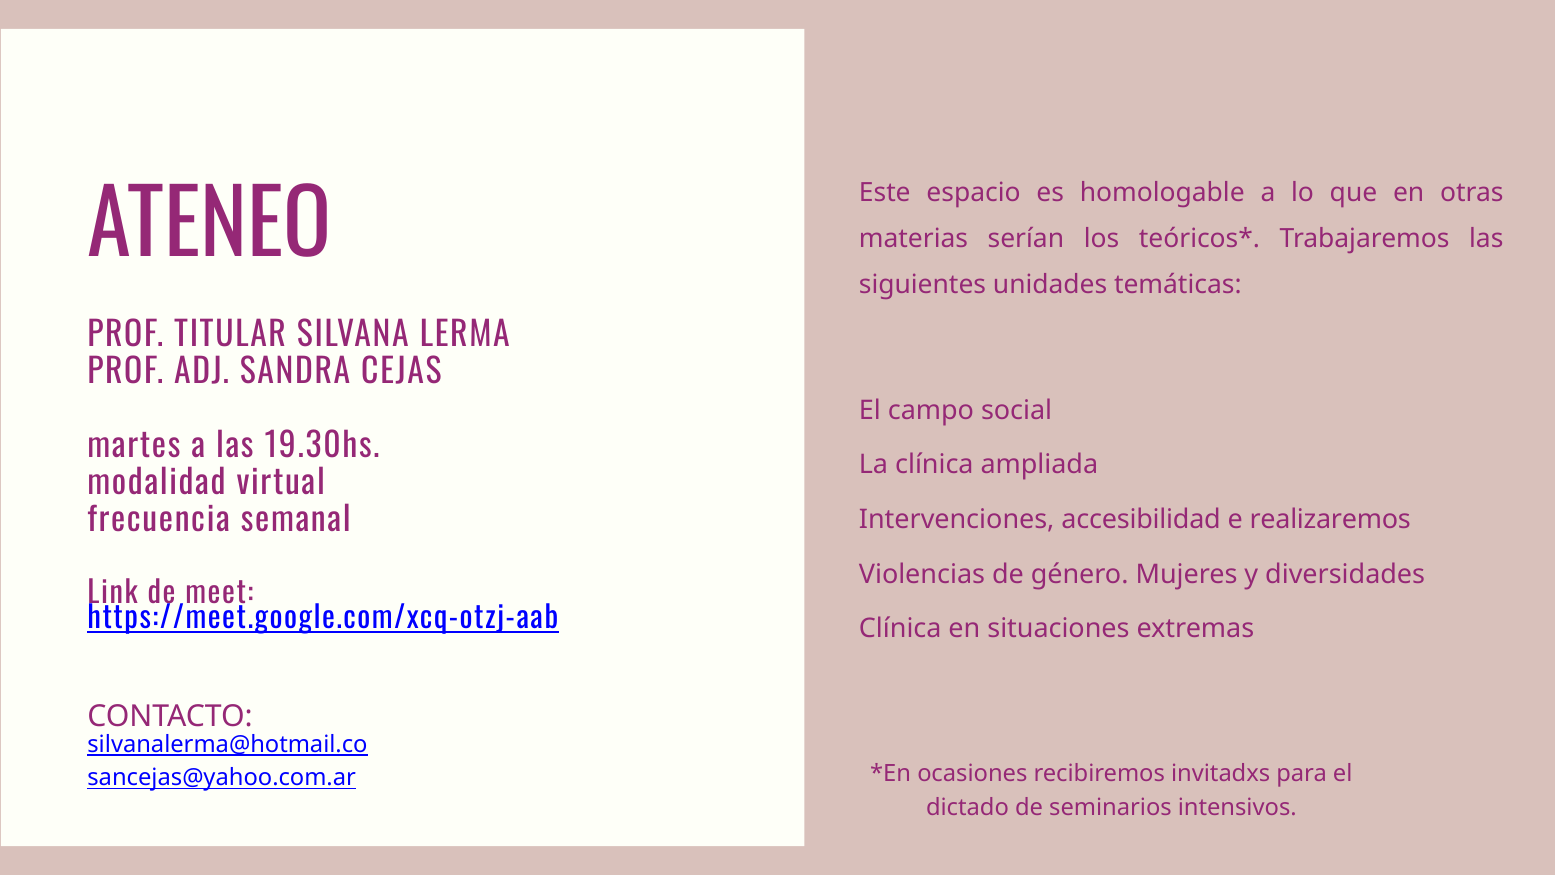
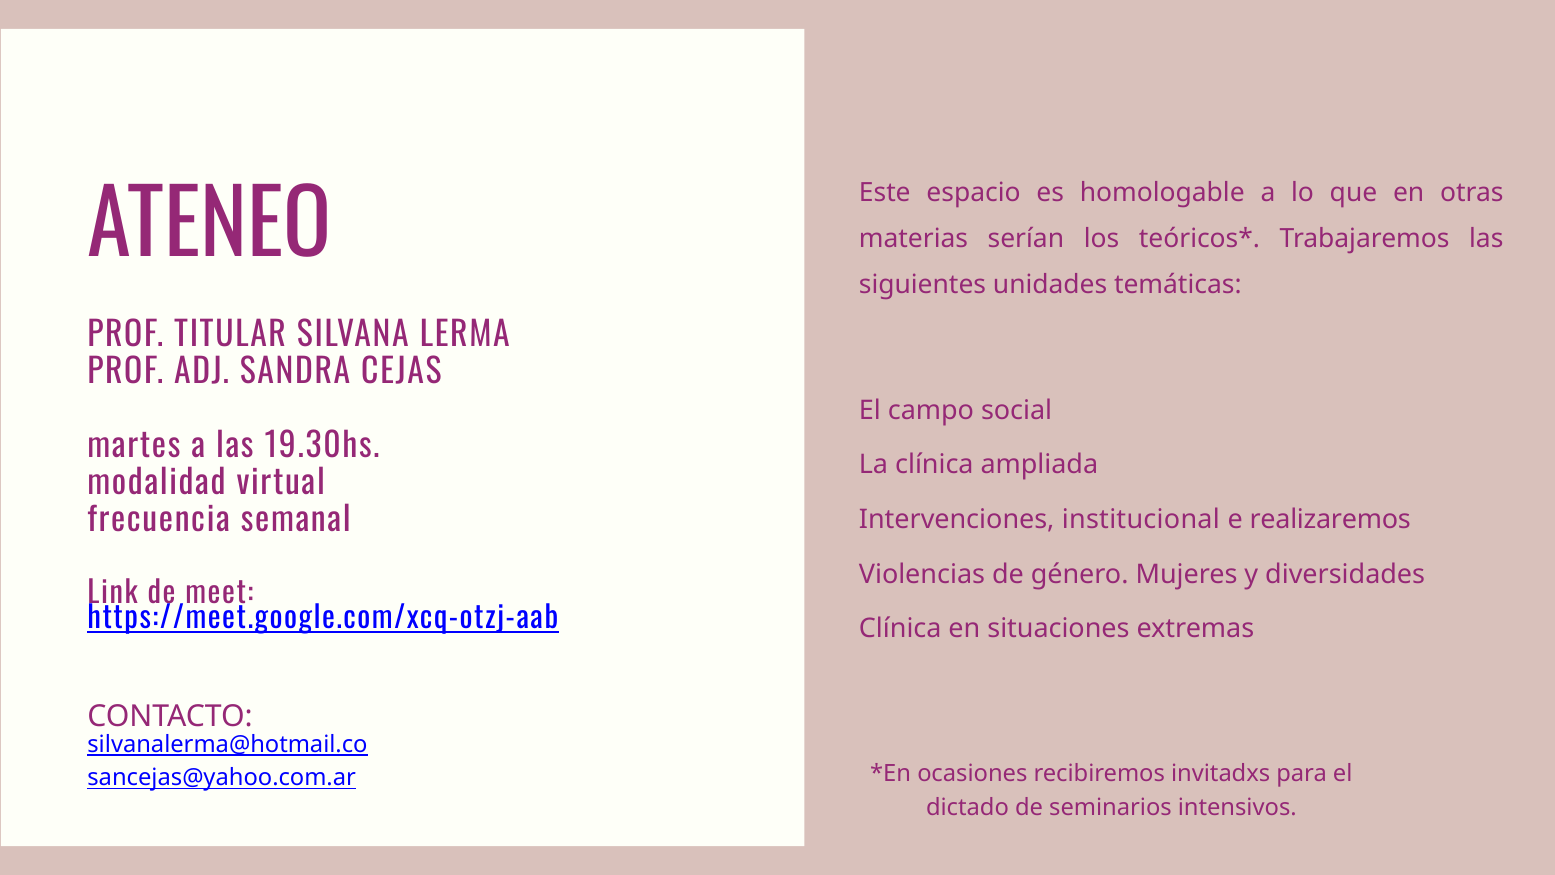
accesibilidad: accesibilidad -> institucional (1141, 519)
